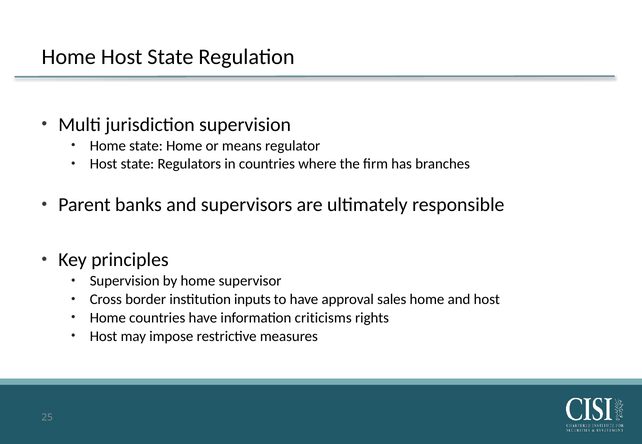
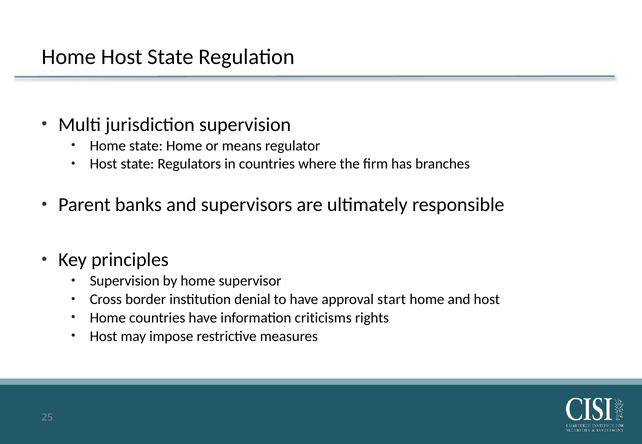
inputs: inputs -> denial (252, 300)
sales: sales -> start (392, 300)
